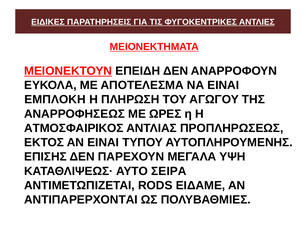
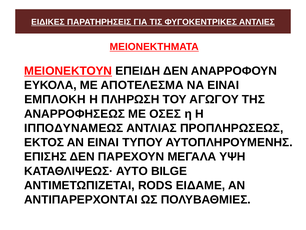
ΩΡΕΣ: ΩΡΕΣ -> ΟΣΕΣ (165, 114)
ΑΤΜΟΣΦΑΙΡΙΚΟΣ: ΑΤΜΟΣΦΑΙΡΙΚΟΣ -> ΙΠΠΟΔΥΝΑΜΕΩΣ (74, 128)
ΣΕΙΡΑ: ΣΕΙΡΑ -> BILGE (169, 171)
